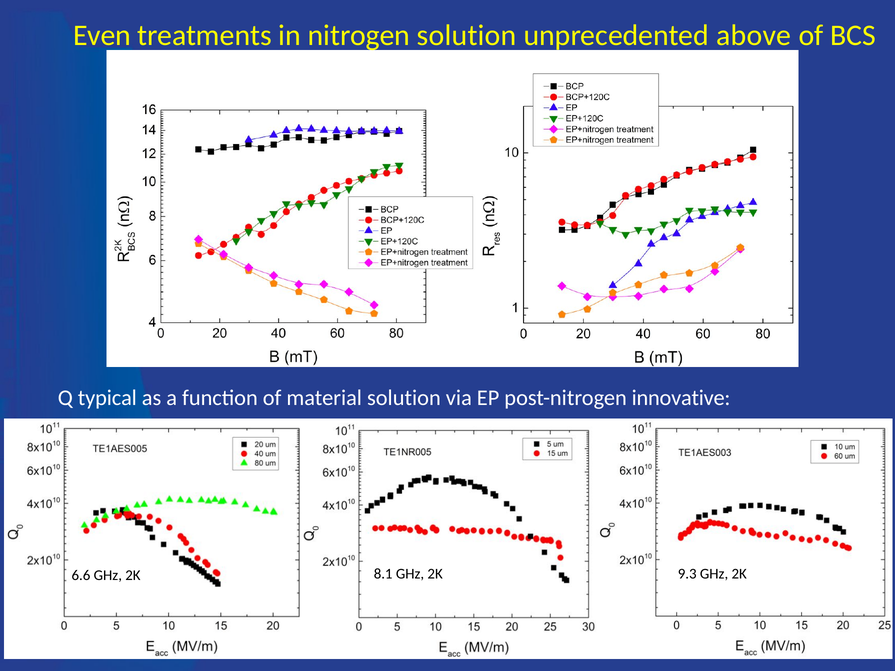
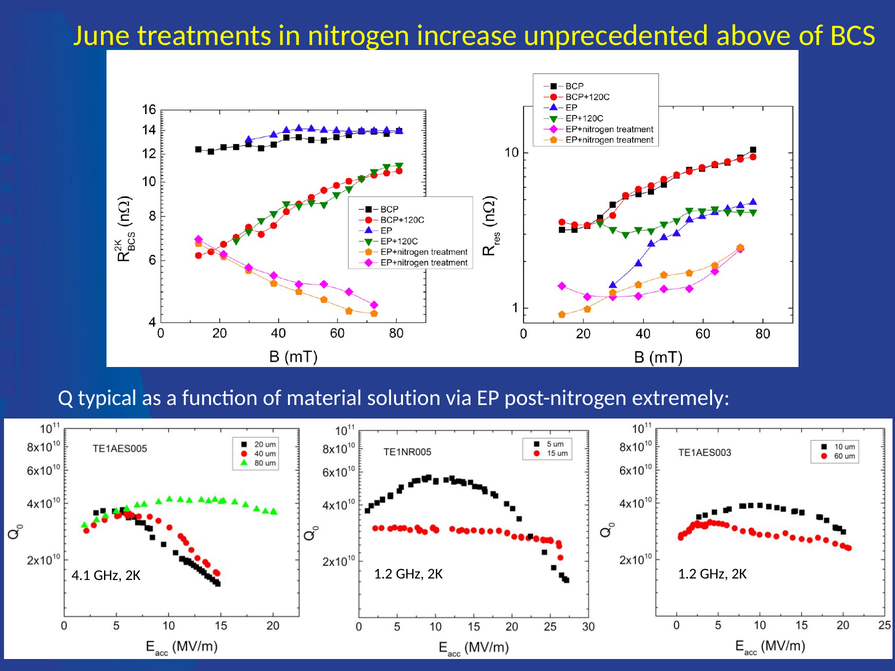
Even: Even -> June (102, 36)
nitrogen solution: solution -> increase (467, 36)
innovative: innovative -> extremely (681, 398)
8.1: 8.1 -> 1.2 (383, 574)
6.6: 6.6 -> 4.1 (81, 576)
2K 9.3: 9.3 -> 1.2 (687, 574)
